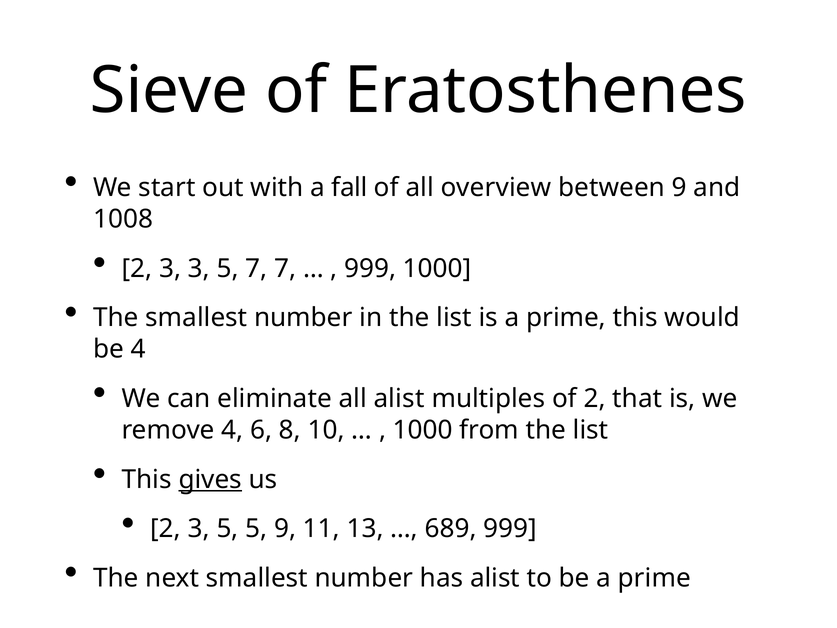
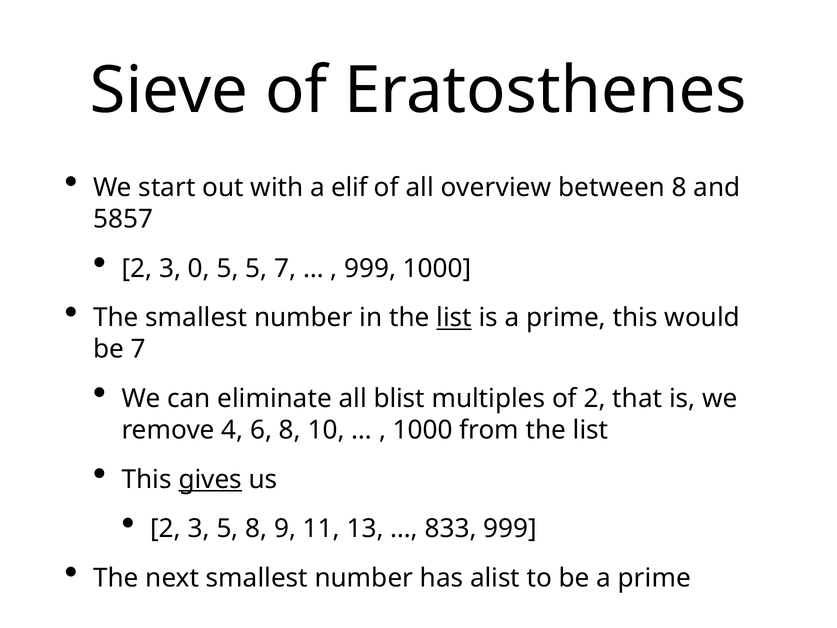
fall: fall -> elif (350, 188)
between 9: 9 -> 8 (679, 188)
1008: 1008 -> 5857 (123, 219)
3 3: 3 -> 0 (199, 268)
5 7: 7 -> 5 (256, 268)
list underline: none -> present (454, 318)
be 4: 4 -> 7 (138, 349)
all alist: alist -> blist (399, 398)
5 5: 5 -> 8 (256, 529)
689: 689 -> 833 (451, 529)
